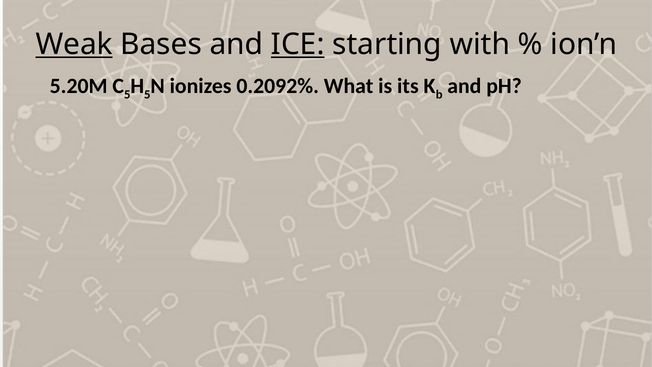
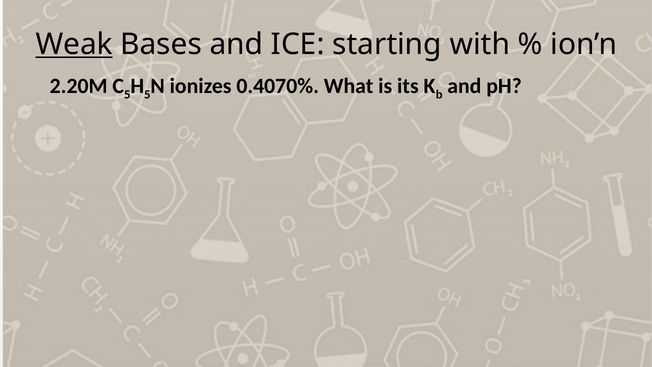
ICE underline: present -> none (298, 44)
5.20M: 5.20M -> 2.20M (79, 86)
0.2092%: 0.2092% -> 0.4070% (278, 86)
